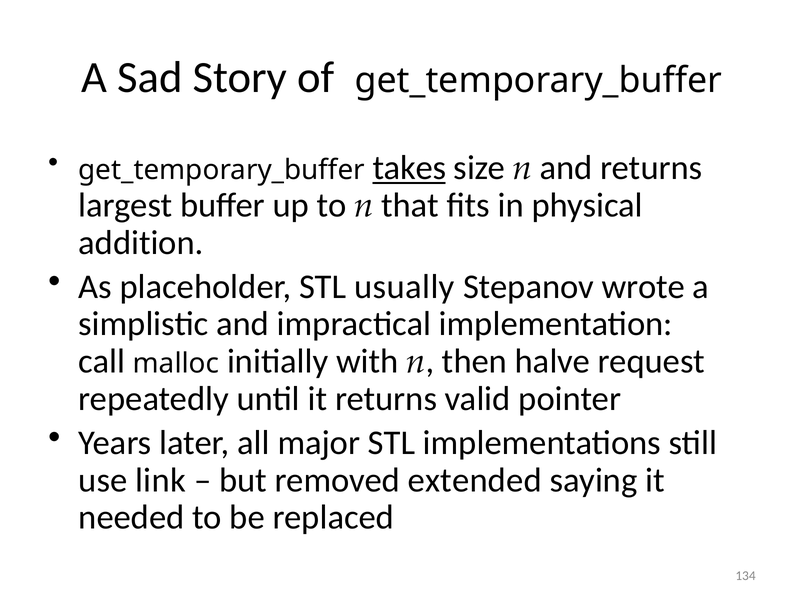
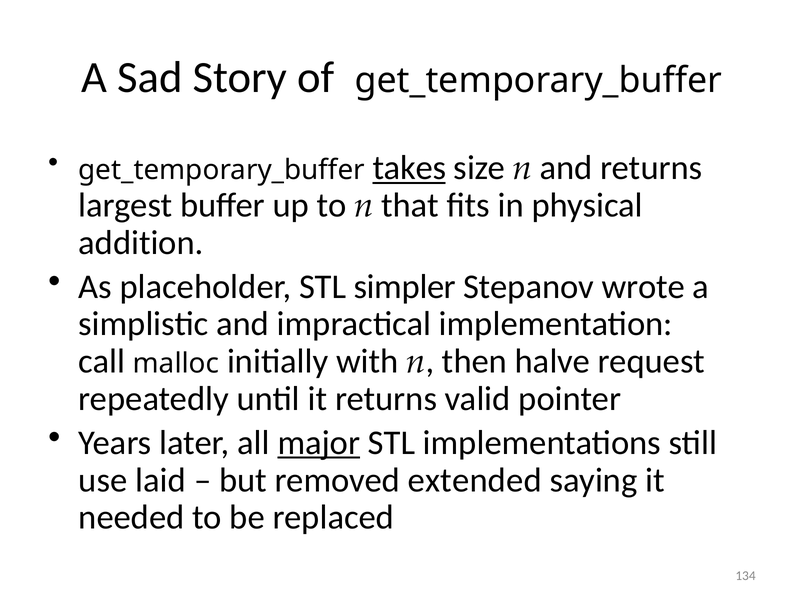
usually: usually -> simpler (405, 287)
major underline: none -> present (319, 443)
link: link -> laid (161, 480)
